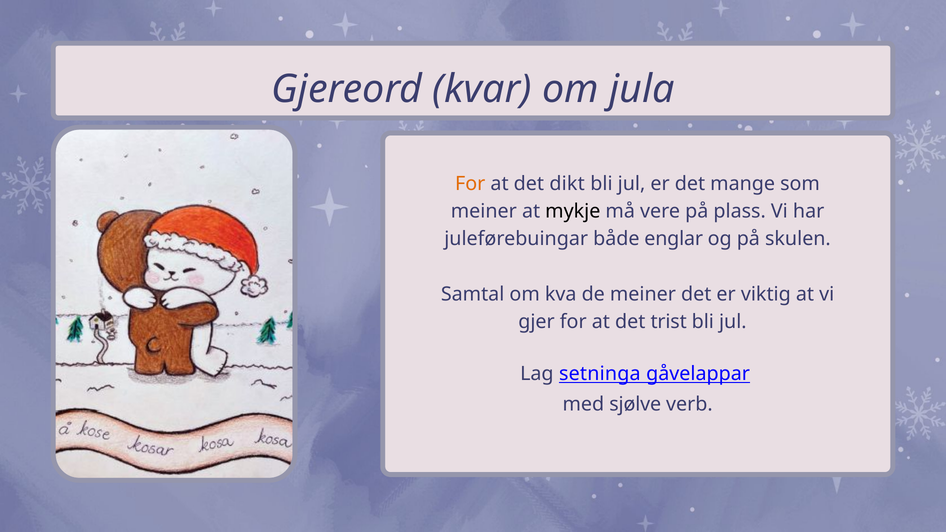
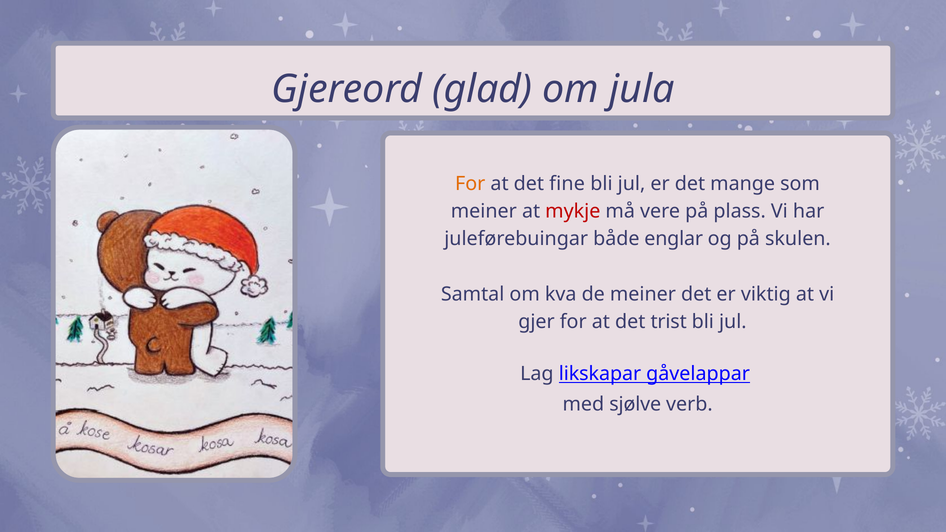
kvar: kvar -> glad (482, 89)
dikt: dikt -> fine (567, 184)
mykje colour: black -> red (573, 211)
setninga: setninga -> likskapar (600, 374)
